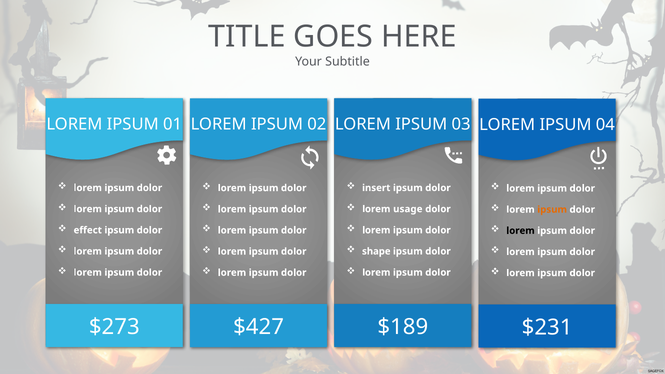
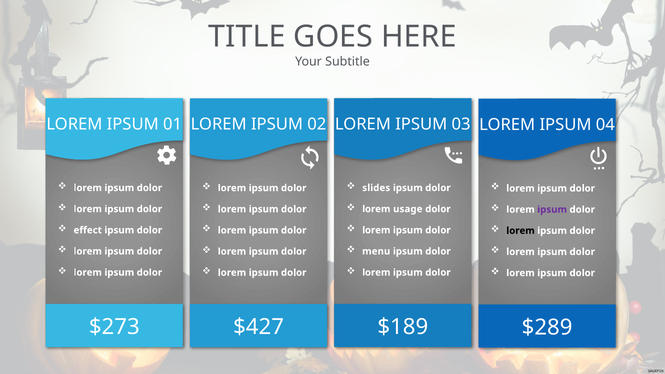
insert: insert -> slides (376, 188)
ipsum colour: orange -> purple (552, 210)
shape: shape -> menu (376, 251)
$231: $231 -> $289 (547, 327)
